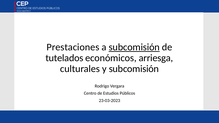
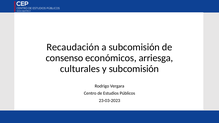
Prestaciones: Prestaciones -> Recaudación (73, 47)
subcomisión underline: present -> none (134, 47)
tutelados: tutelados -> consenso (64, 58)
